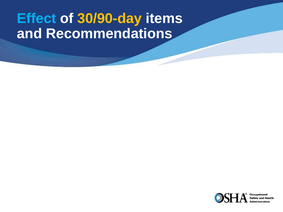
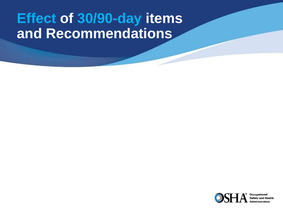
30/90-day colour: yellow -> light blue (110, 18)
